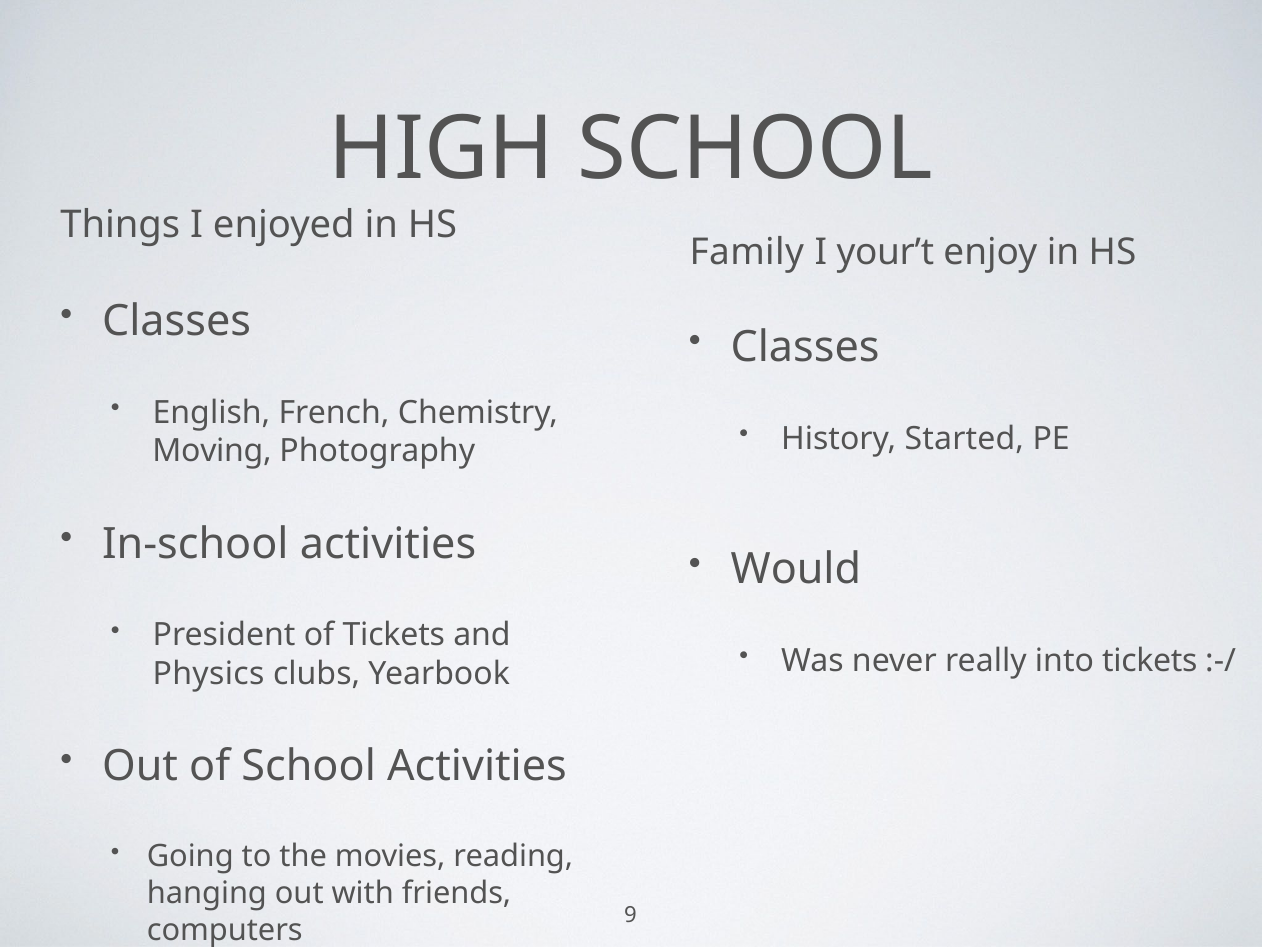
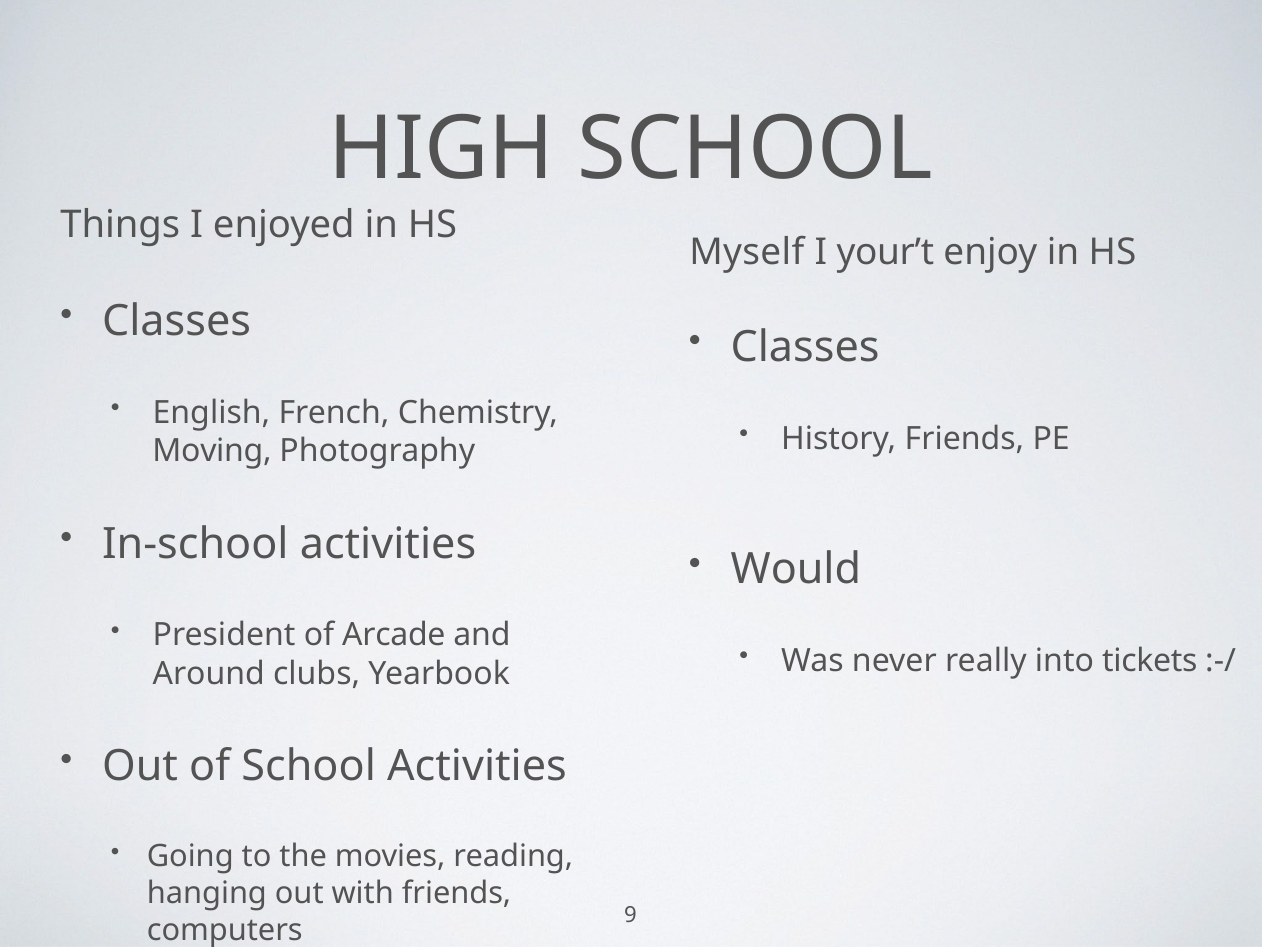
Family: Family -> Myself (747, 252)
History Started: Started -> Friends (964, 438)
of Tickets: Tickets -> Arcade (394, 635)
Physics: Physics -> Around (209, 673)
